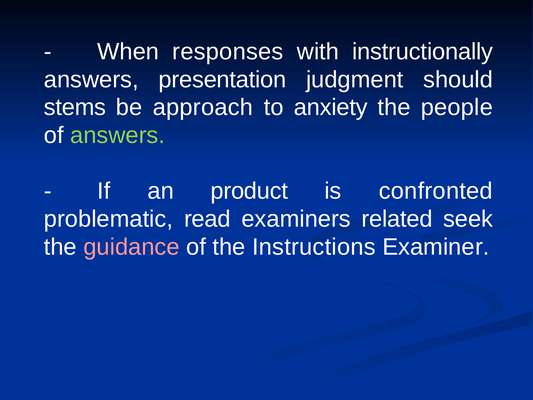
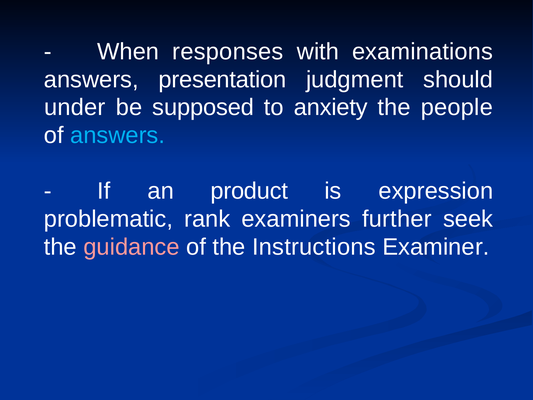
instructionally: instructionally -> examinations (422, 52)
stems: stems -> under (75, 107)
approach: approach -> supposed (203, 107)
answers colour: light green -> light blue (118, 135)
confronted: confronted -> expression (436, 191)
read: read -> rank (207, 219)
related: related -> further (397, 219)
